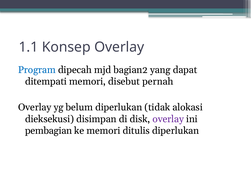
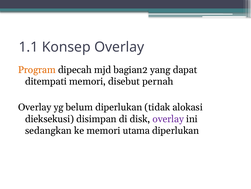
Program colour: blue -> orange (37, 70)
pembagian: pembagian -> sedangkan (48, 130)
ditulis: ditulis -> utama (136, 130)
